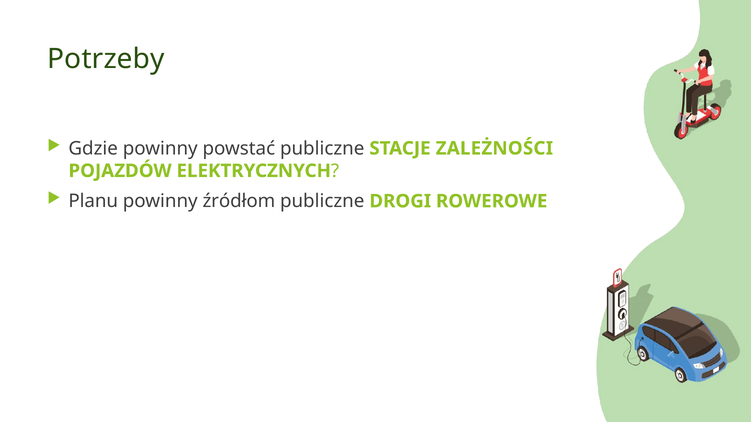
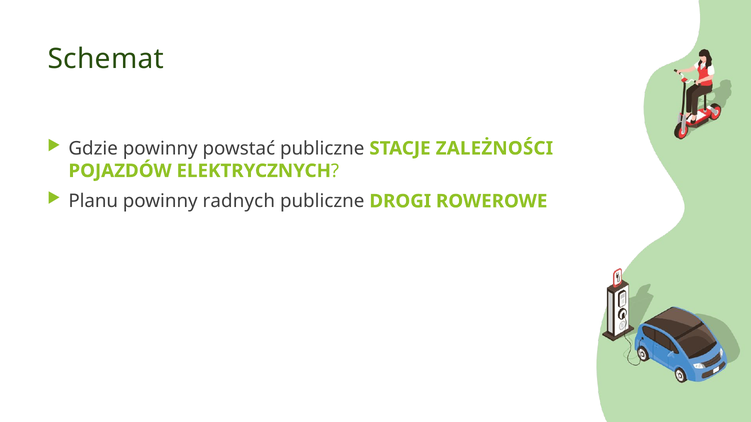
Potrzeby: Potrzeby -> Schemat (106, 59)
źródłom: źródłom -> radnych (239, 201)
